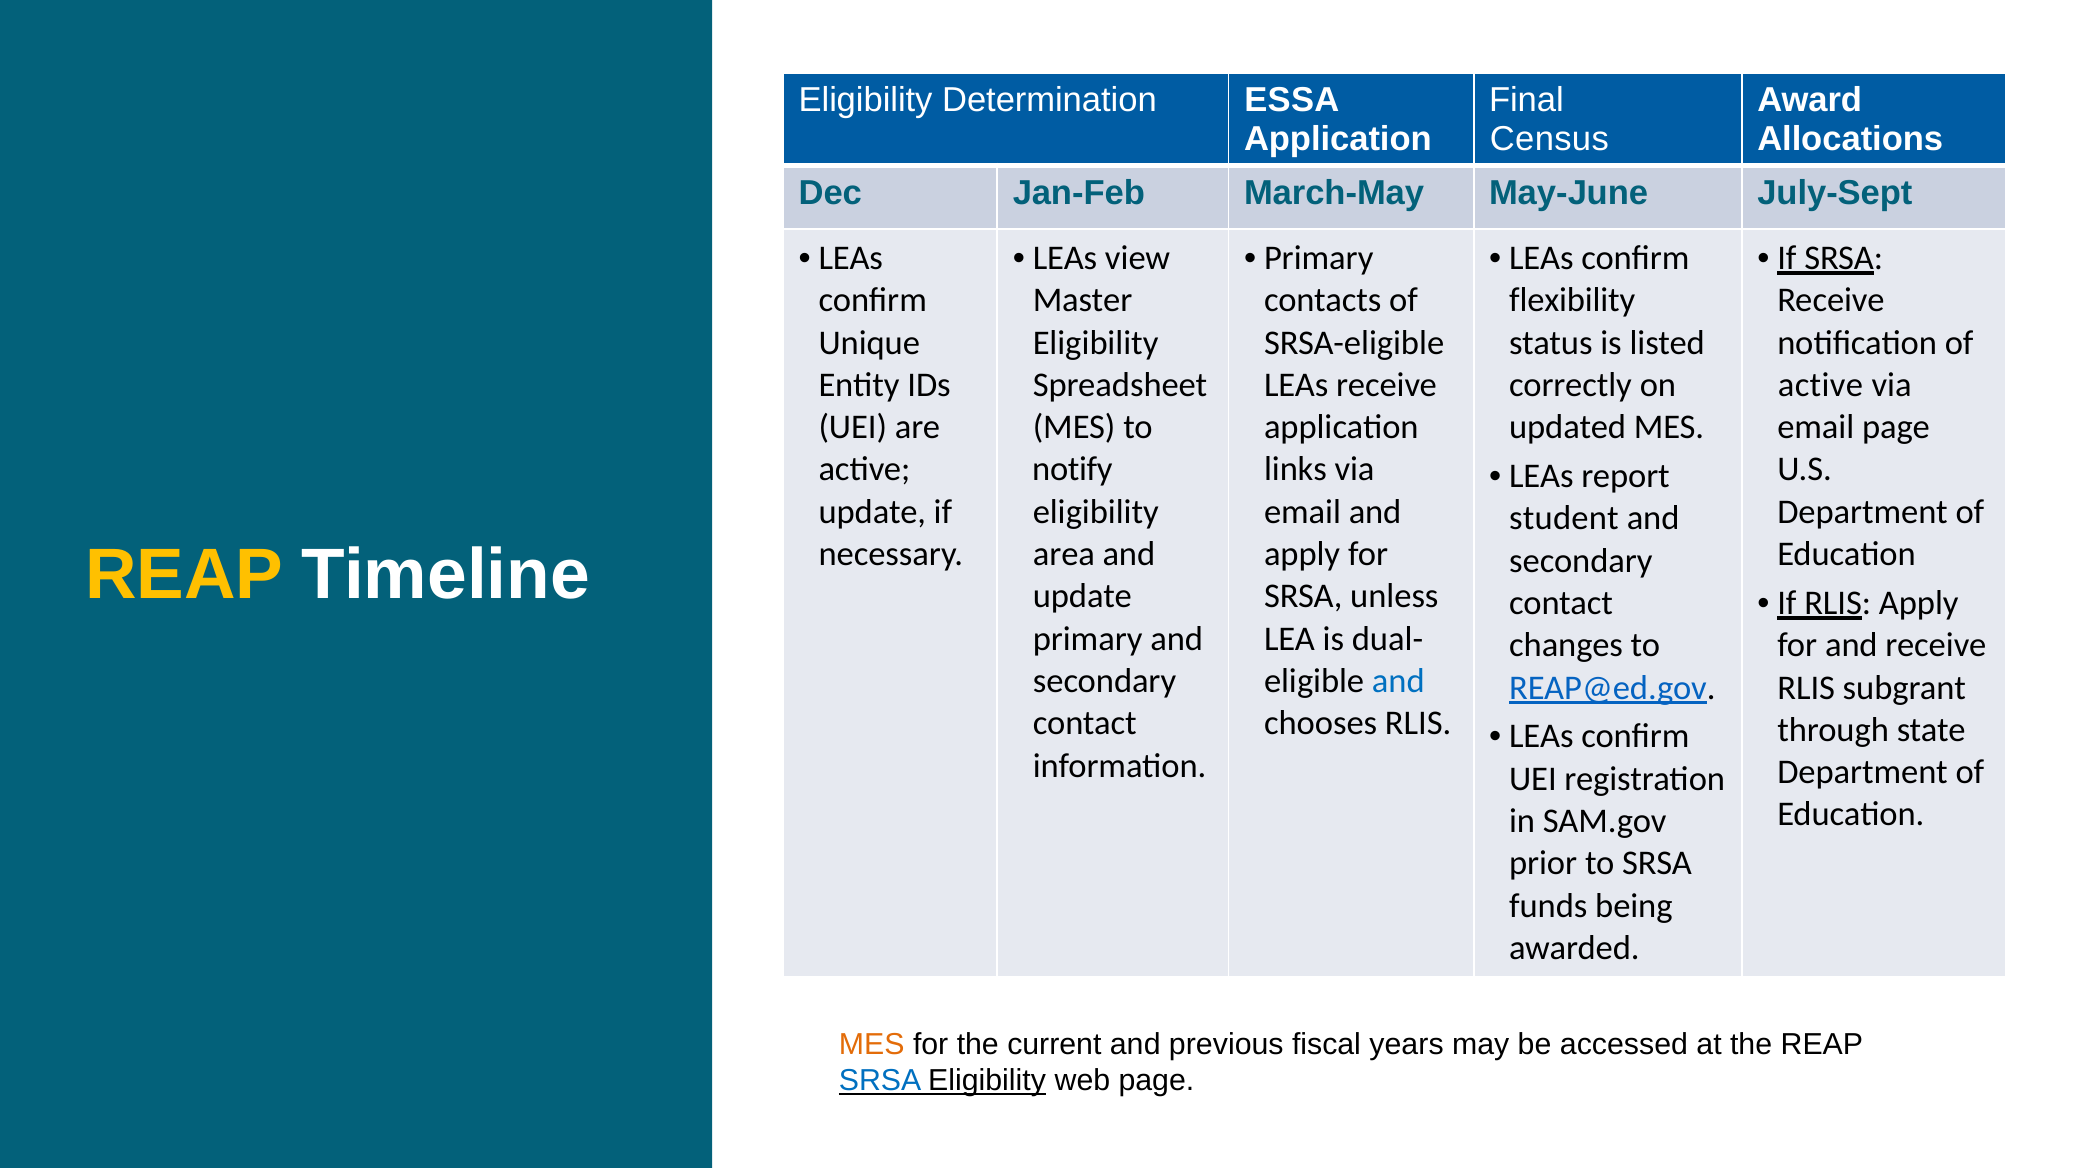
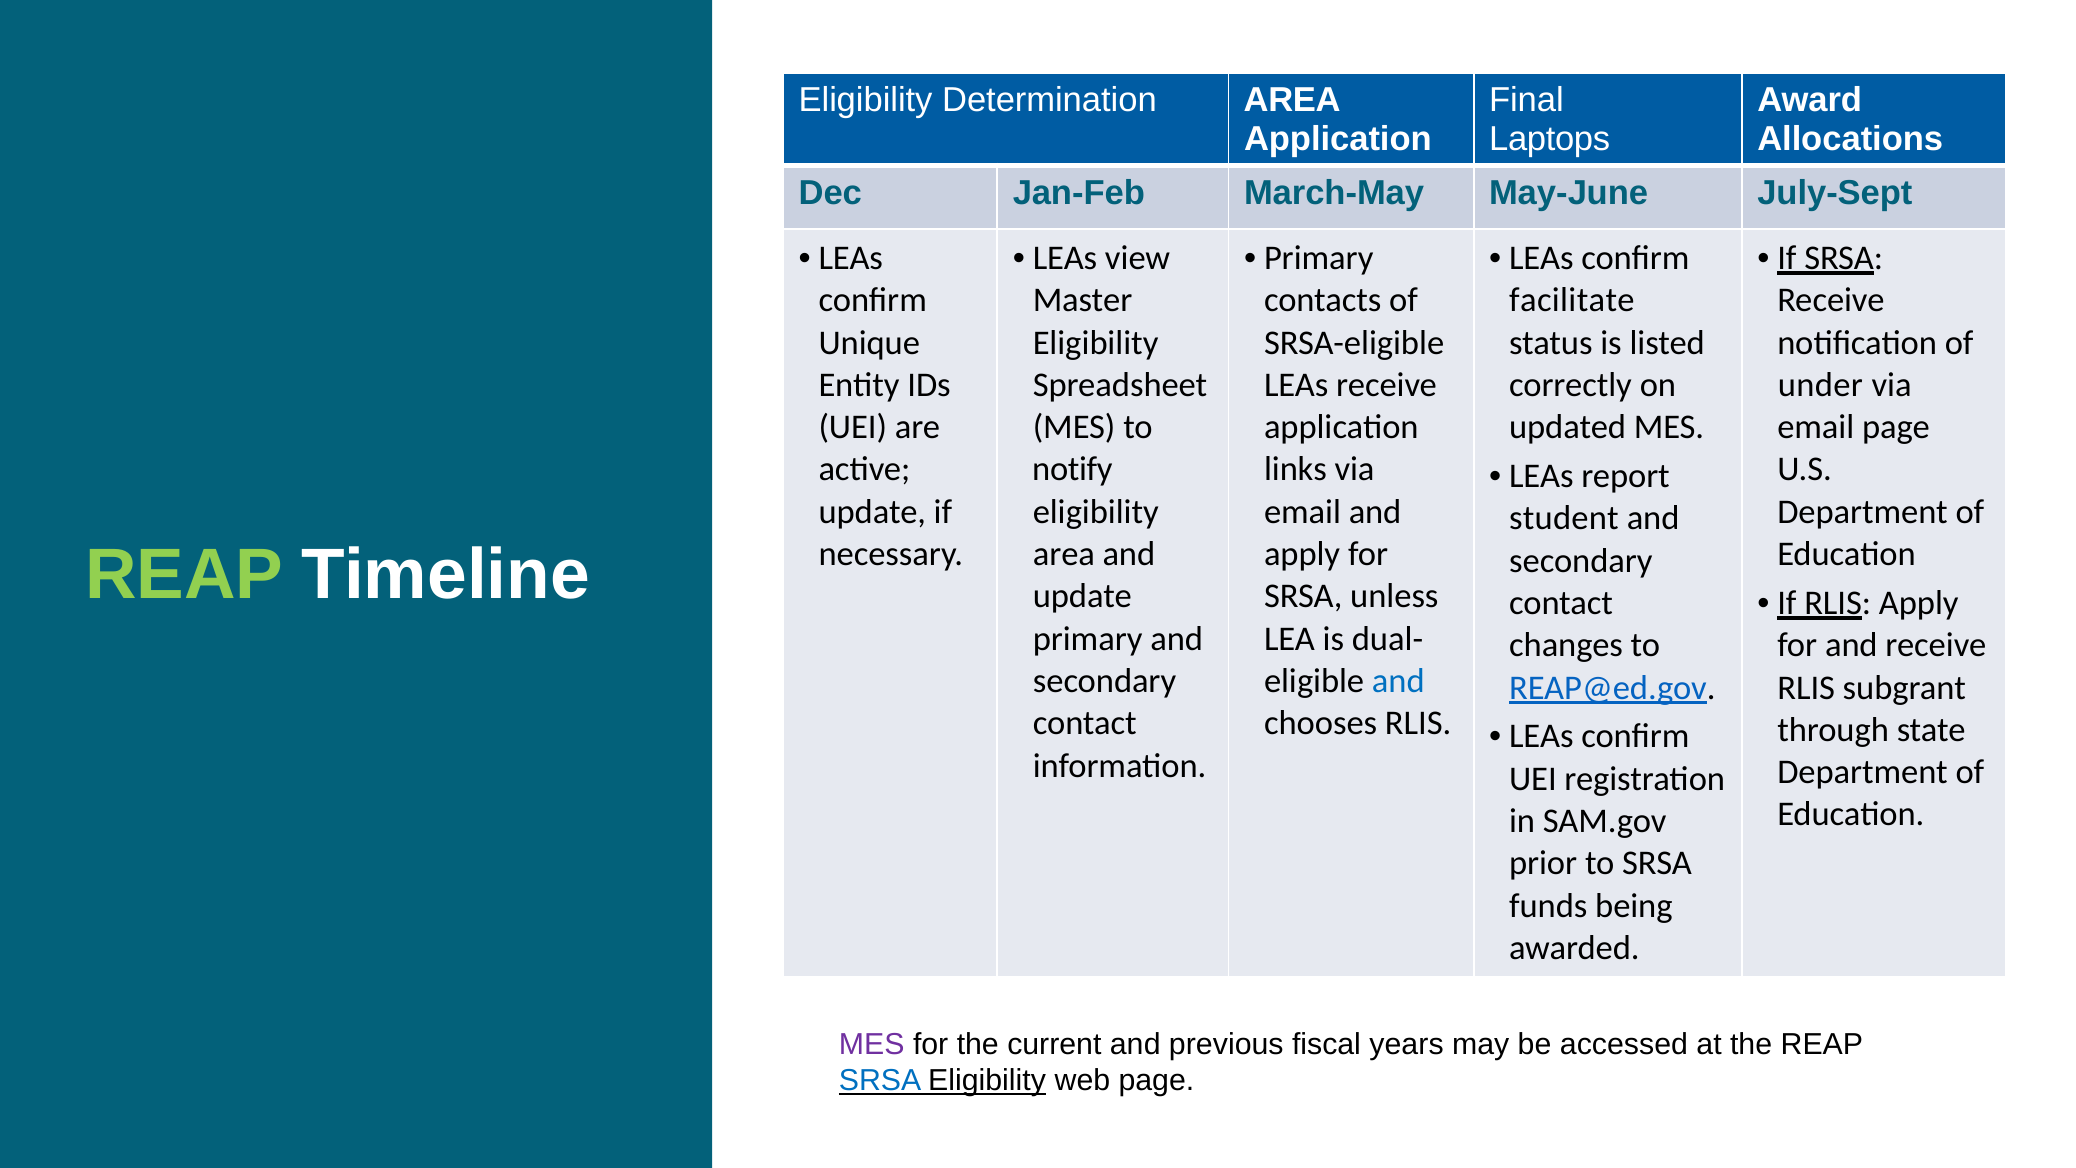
Determination ESSA: ESSA -> AREA (1292, 101)
Census: Census -> Laptops (1550, 139)
flexibility: flexibility -> facilitate (1572, 300)
active: active -> under (1820, 385)
REAP colour: yellow -> light green (184, 575)
MES colour: orange -> purple (872, 1044)
